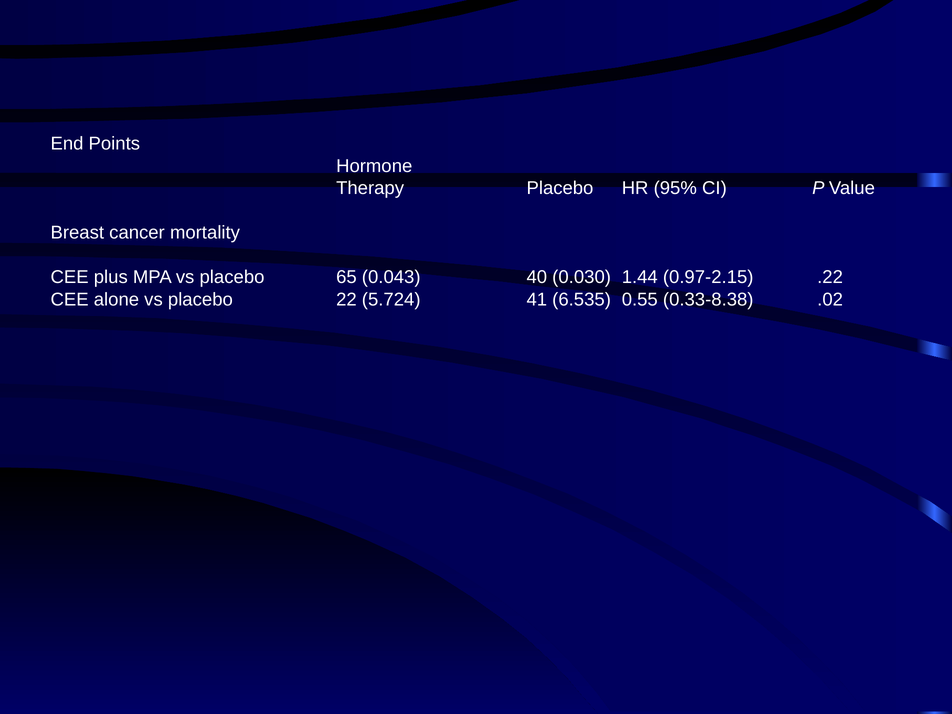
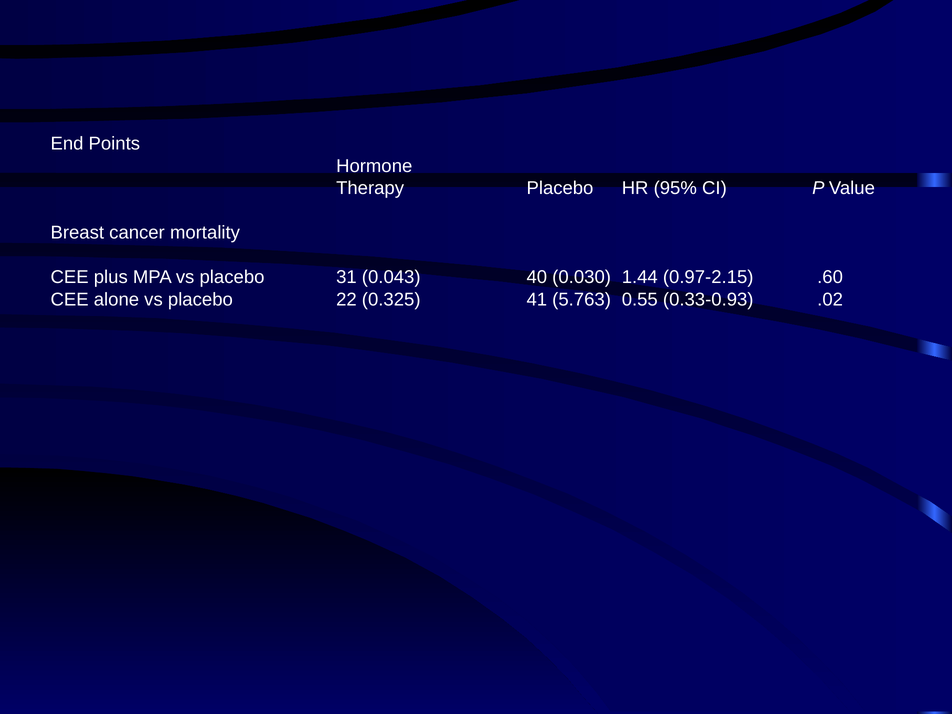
65: 65 -> 31 (346, 277)
.22: .22 -> .60 (830, 277)
5.724: 5.724 -> 0.325 (391, 299)
6.535: 6.535 -> 5.763 (582, 299)
0.33-8.38: 0.33-8.38 -> 0.33-0.93 (708, 299)
